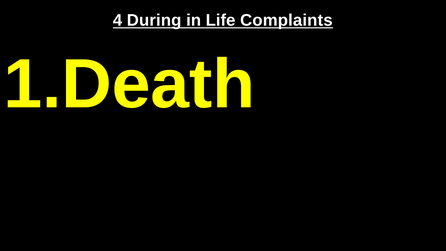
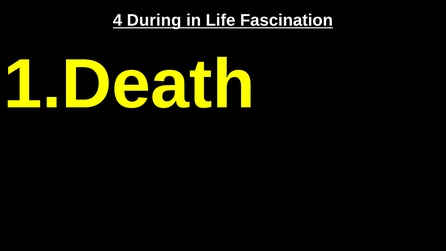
Complaints: Complaints -> Fascination (286, 20)
